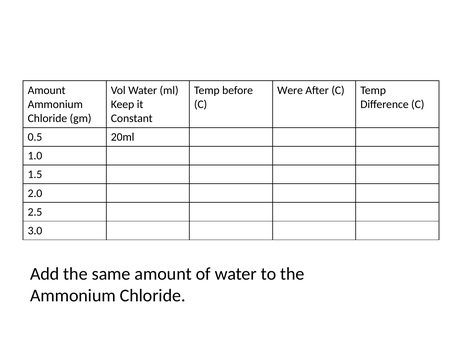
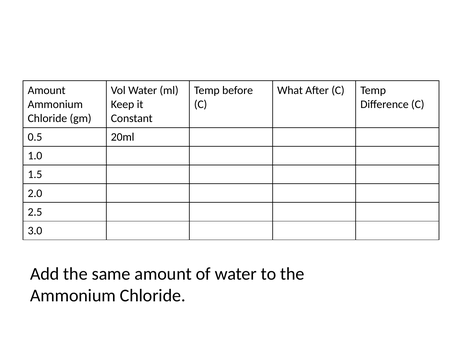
Were: Were -> What (290, 90)
